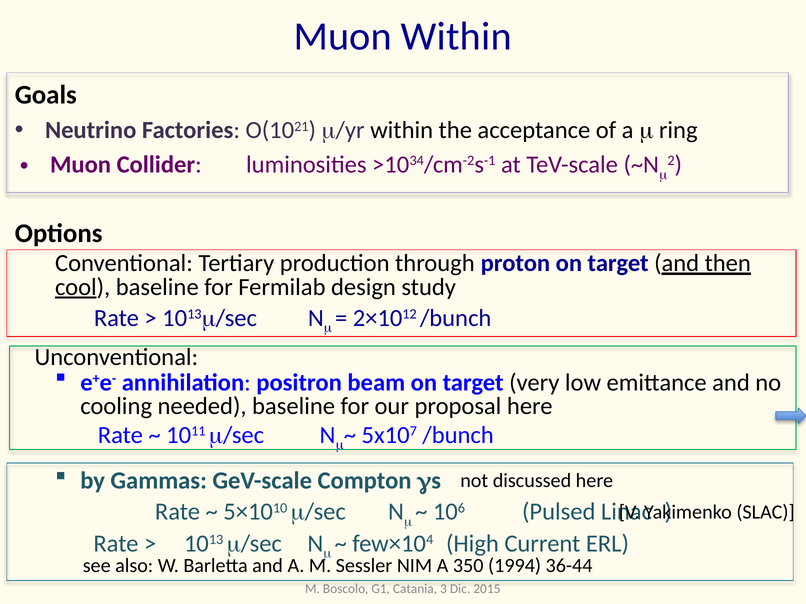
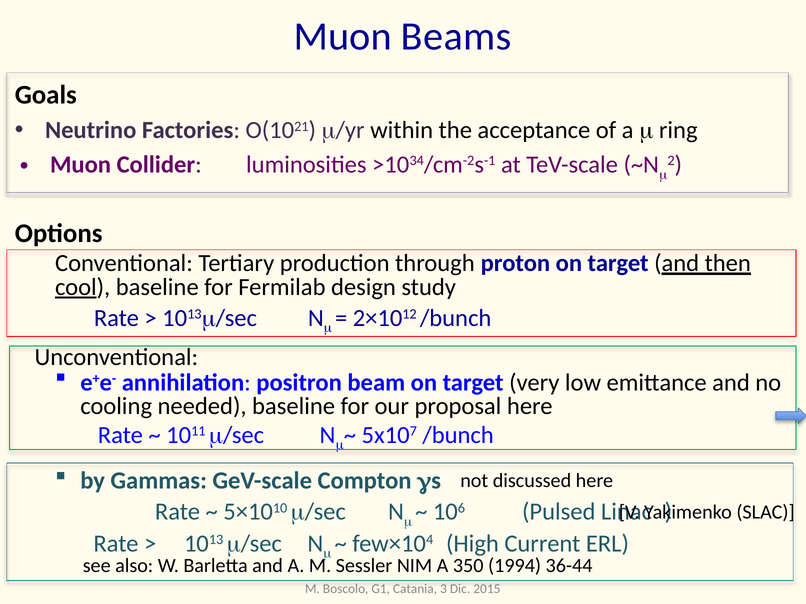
Muon Within: Within -> Beams (456, 36)
